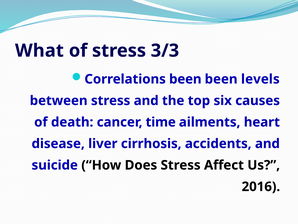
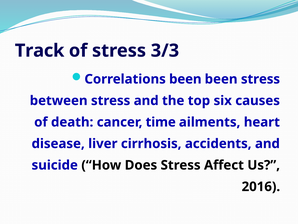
What: What -> Track (40, 51)
been levels: levels -> stress (260, 79)
